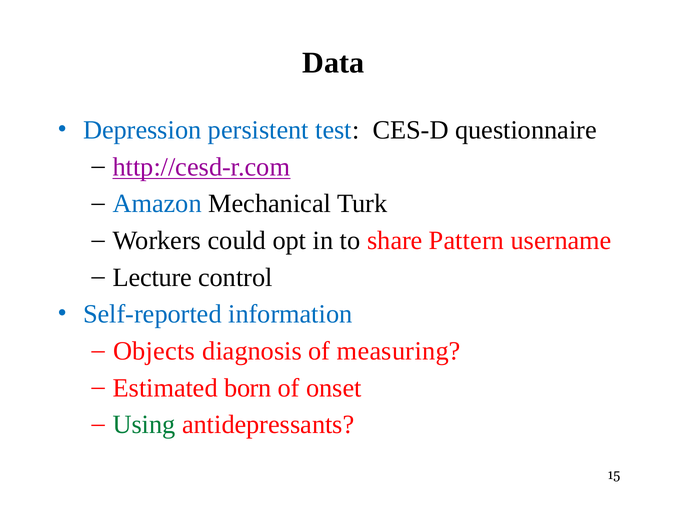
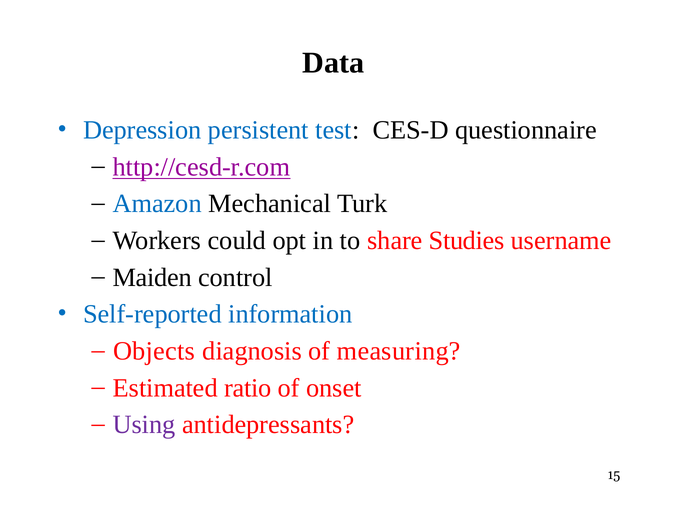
Pattern: Pattern -> Studies (467, 241)
Lecture: Lecture -> Maiden (152, 278)
born: born -> ratio (248, 388)
Using colour: green -> purple (144, 425)
